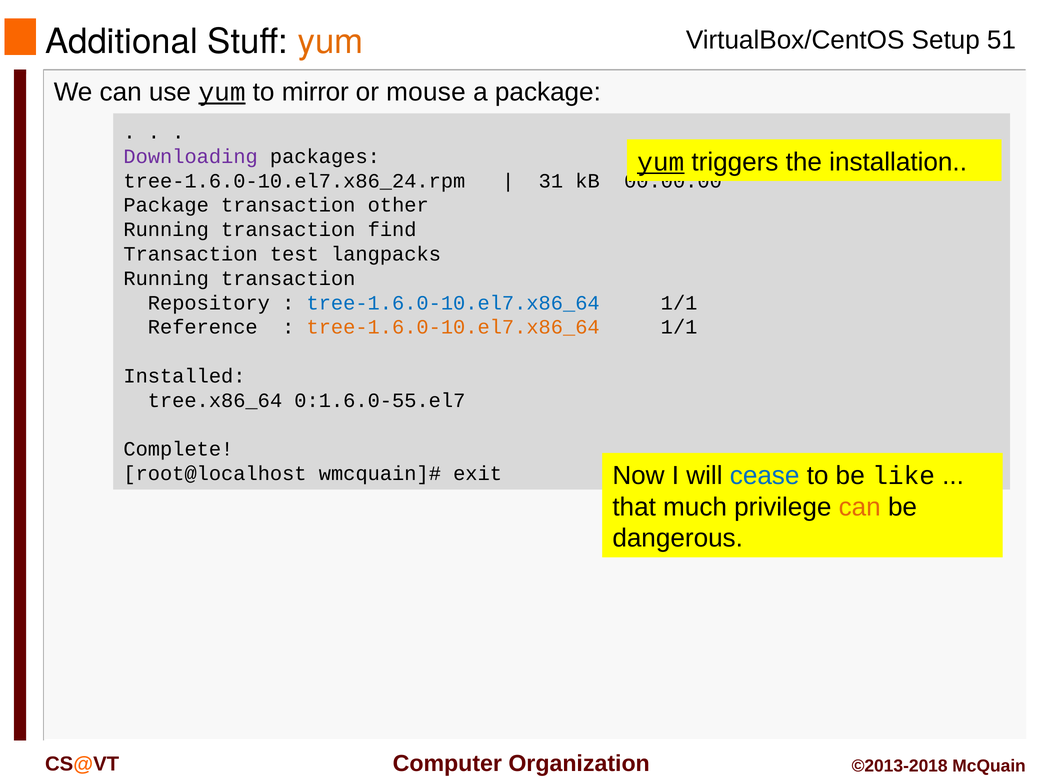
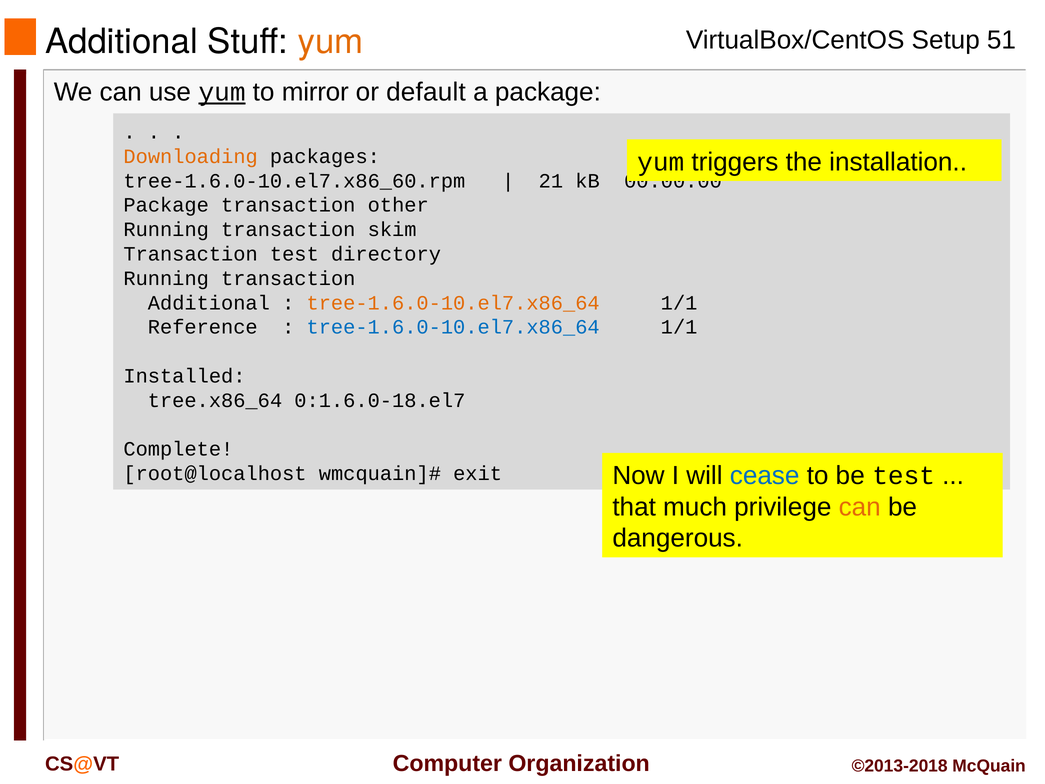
mouse: mouse -> default (426, 92)
Downloading colour: purple -> orange (191, 156)
yum underline: present -> none (661, 162)
tree-1.6.0-10.el7.x86_24.rpm: tree-1.6.0-10.el7.x86_24.rpm -> tree-1.6.0-10.el7.x86_60.rpm (294, 181)
31: 31 -> 21 (551, 181)
find: find -> skim (392, 230)
langpacks: langpacks -> directory (386, 254)
Repository: Repository -> Additional (209, 303)
tree-1.6.0-10.el7.x86_64 colour: blue -> orange (453, 303)
tree-1.6.0-10.el7.x86_64 colour: orange -> blue (453, 327)
0:1.6.0-55.el7: 0:1.6.0-55.el7 -> 0:1.6.0-18.el7 (380, 400)
be like: like -> test (904, 475)
